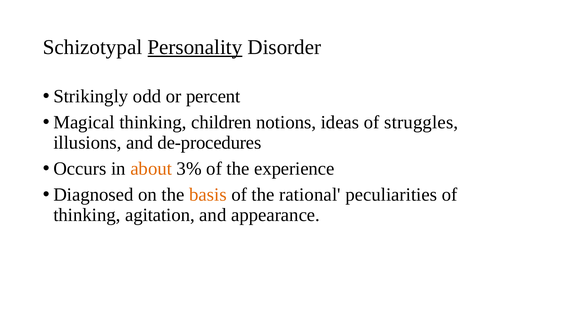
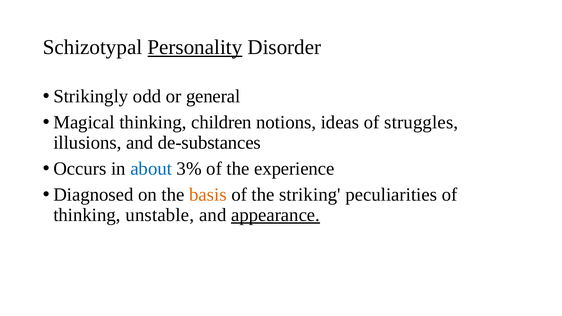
percent: percent -> general (213, 96)
de-procedures: de-procedures -> de-substances (209, 143)
about colour: orange -> blue (151, 169)
rational: rational -> striking (310, 195)
agitation: agitation -> unstable (160, 215)
appearance underline: none -> present (276, 215)
